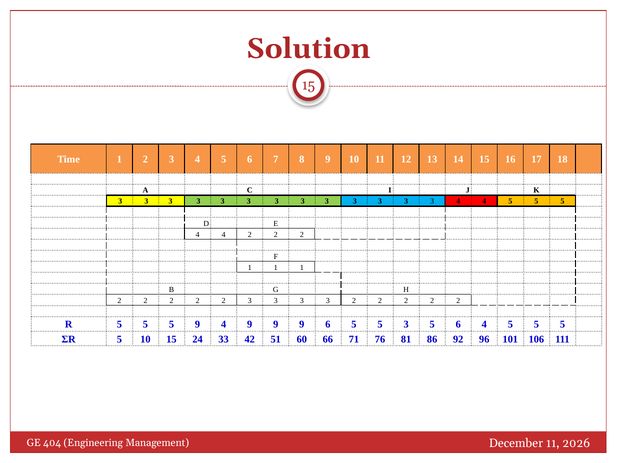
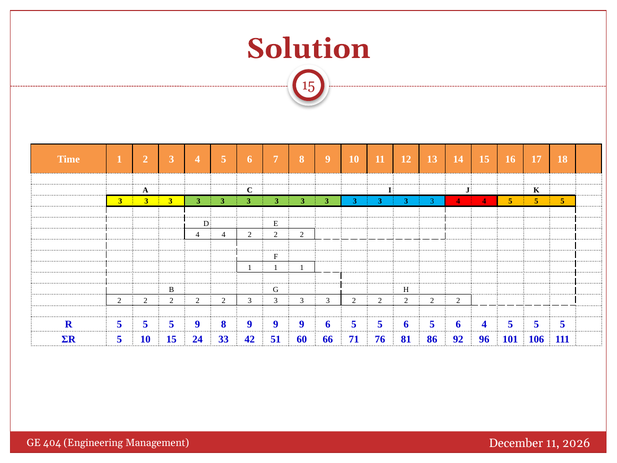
9 4: 4 -> 8 (224, 324)
5 5 3: 3 -> 6 (406, 324)
